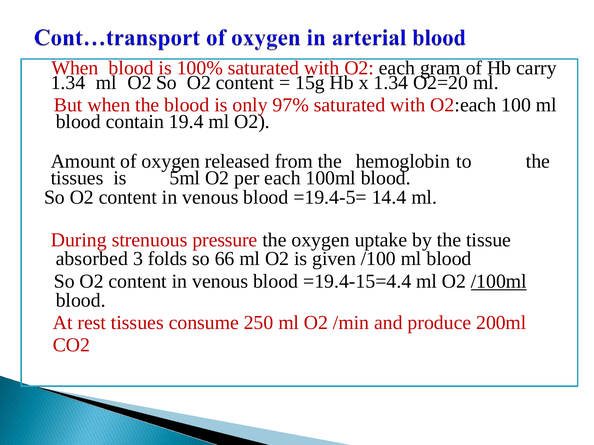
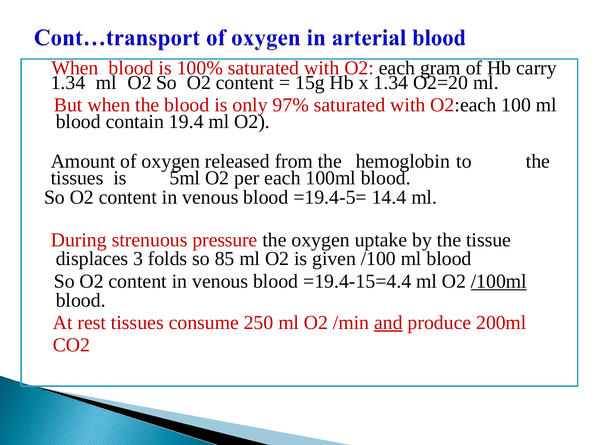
absorbed: absorbed -> displaces (92, 259)
66: 66 -> 85 (225, 259)
and underline: none -> present (388, 323)
